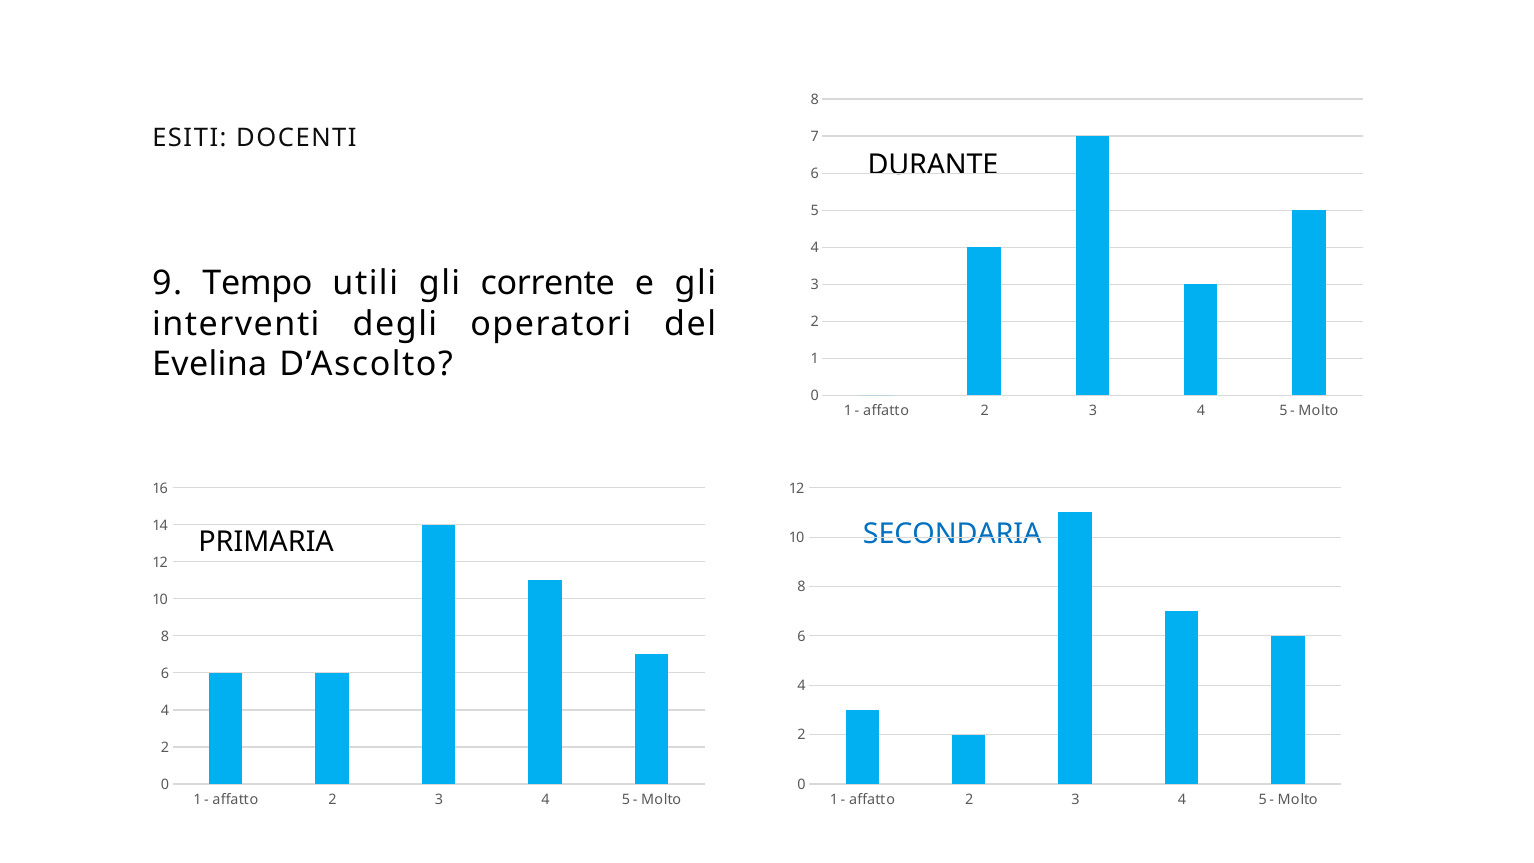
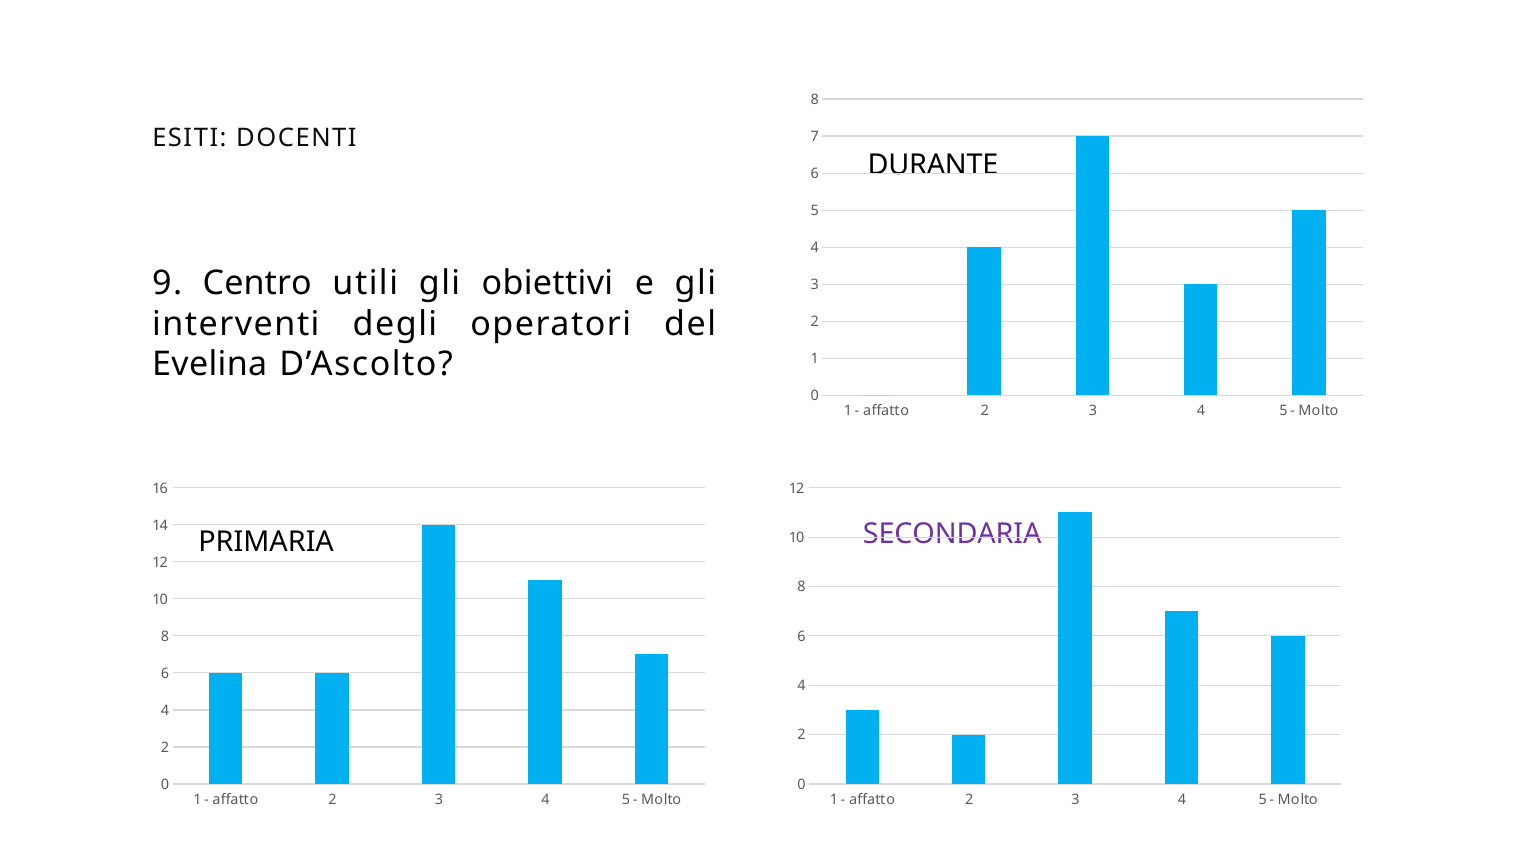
Tempo: Tempo -> Centro (257, 283)
corrente: corrente -> obiettivi (547, 283)
SECONDARIA colour: blue -> purple (952, 534)
